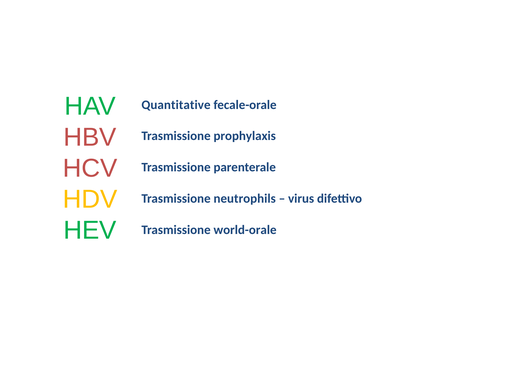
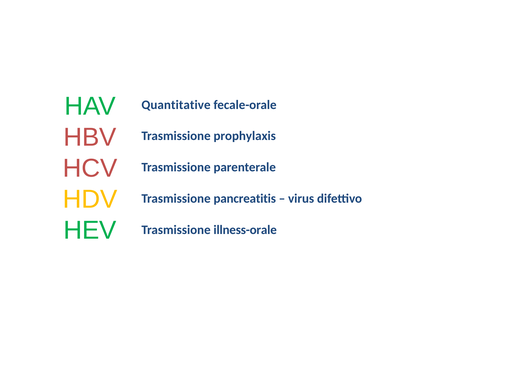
neutrophils: neutrophils -> pancreatitis (245, 199)
world-orale: world-orale -> illness-orale (245, 230)
